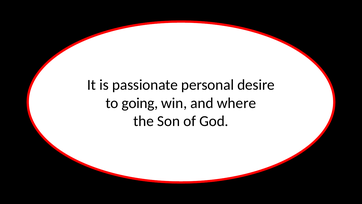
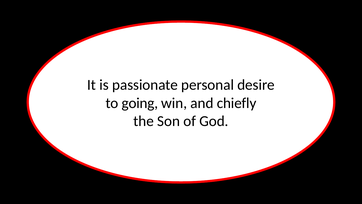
where: where -> chiefly (237, 103)
